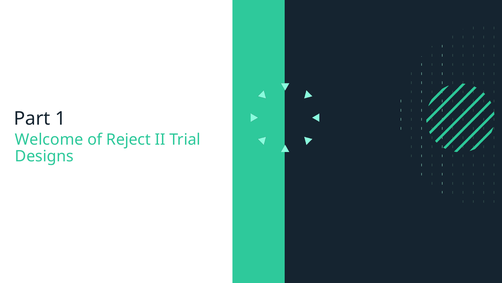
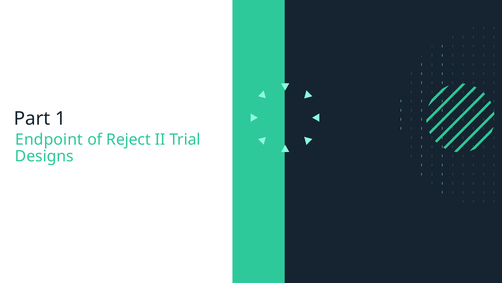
Welcome: Welcome -> Endpoint (49, 139)
